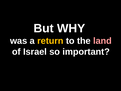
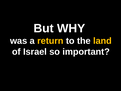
land colour: pink -> yellow (102, 41)
